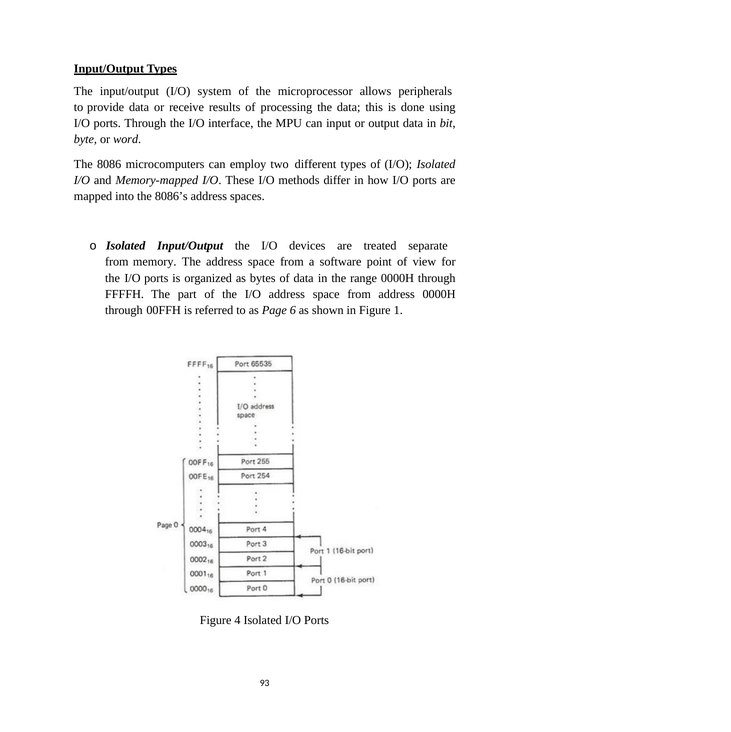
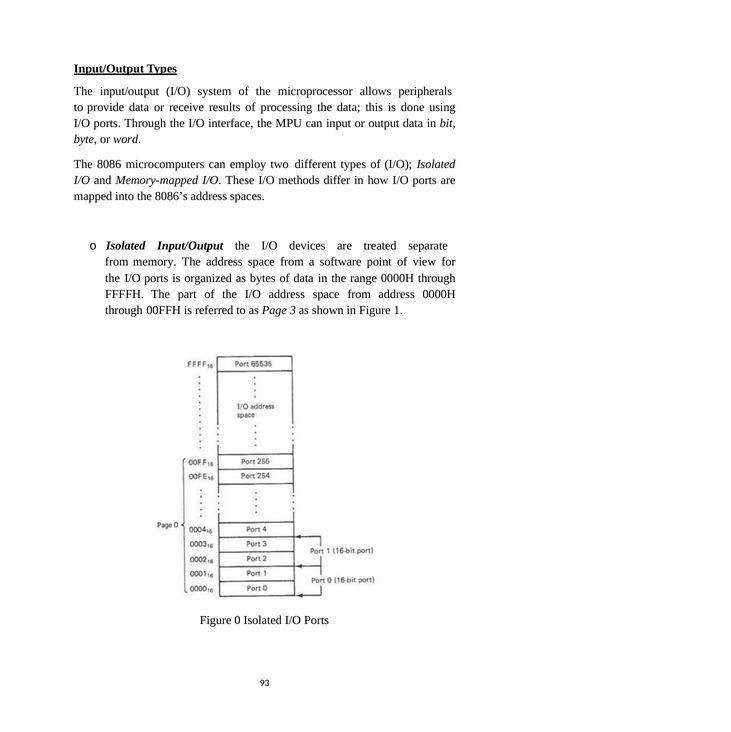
6: 6 -> 3 (293, 310)
4: 4 -> 0 (238, 620)
